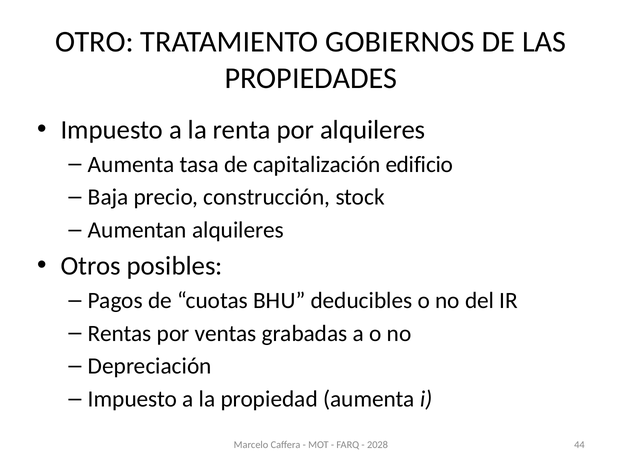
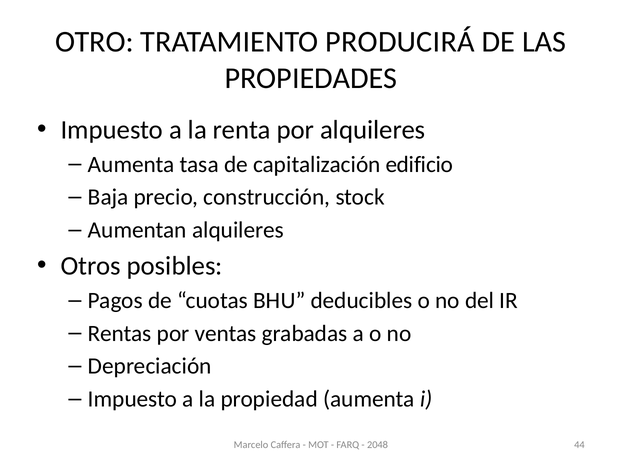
GOBIERNOS: GOBIERNOS -> PRODUCIRÁ (400, 42)
2028: 2028 -> 2048 (377, 445)
